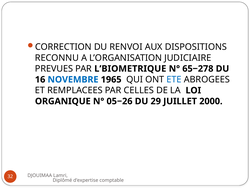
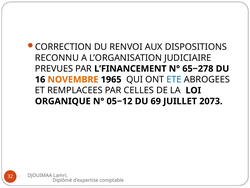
L’BIOMETRIQUE: L’BIOMETRIQUE -> L’FINANCEMENT (130, 69)
NOVEMBRE colour: blue -> orange (73, 79)
05−26: 05−26 -> 05−12 (120, 101)
29: 29 -> 69 (156, 101)
2000: 2000 -> 2073 (211, 101)
